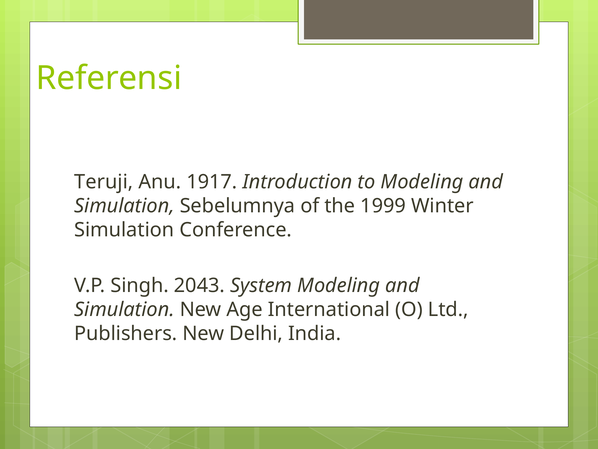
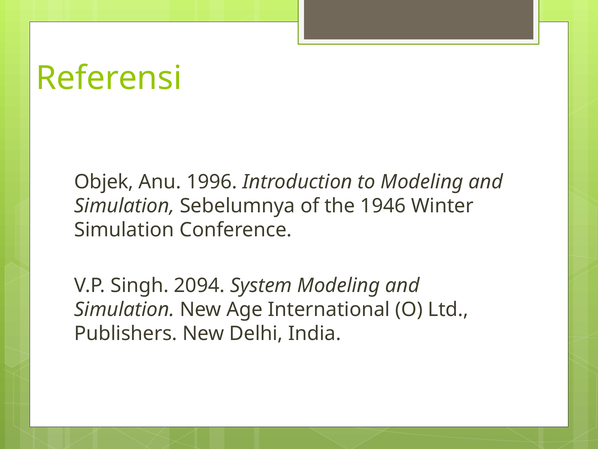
Teruji: Teruji -> Objek (104, 182)
1917: 1917 -> 1996 (212, 182)
1999: 1999 -> 1946 (383, 206)
2043: 2043 -> 2094 (199, 285)
